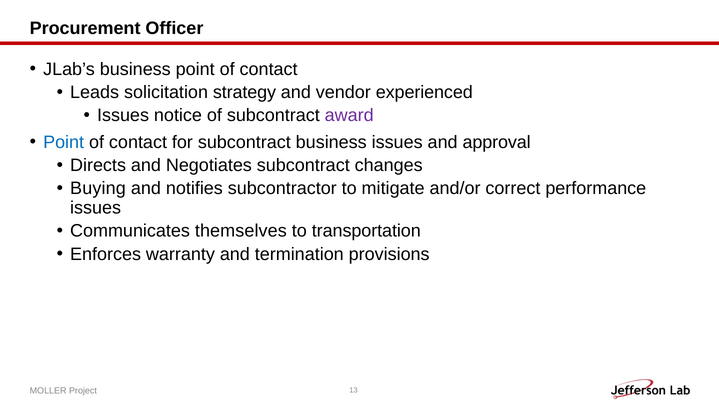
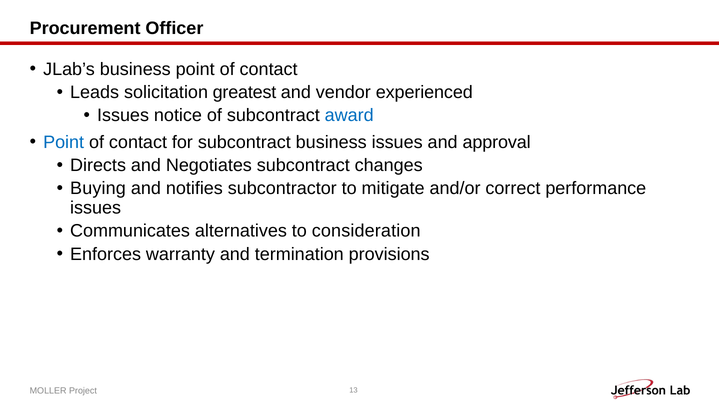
strategy: strategy -> greatest (245, 92)
award colour: purple -> blue (349, 116)
themselves: themselves -> alternatives (241, 231)
transportation: transportation -> consideration (366, 231)
